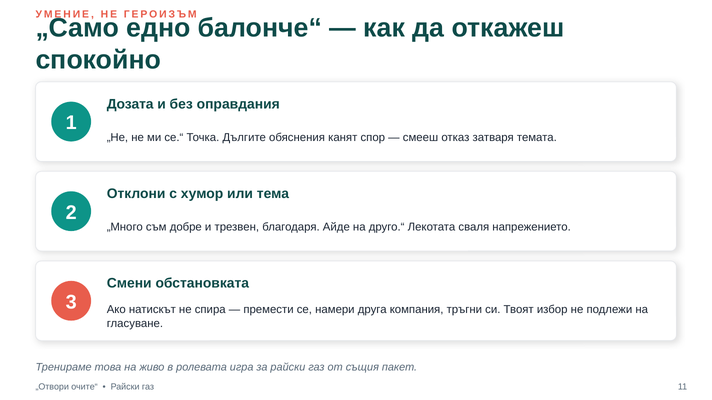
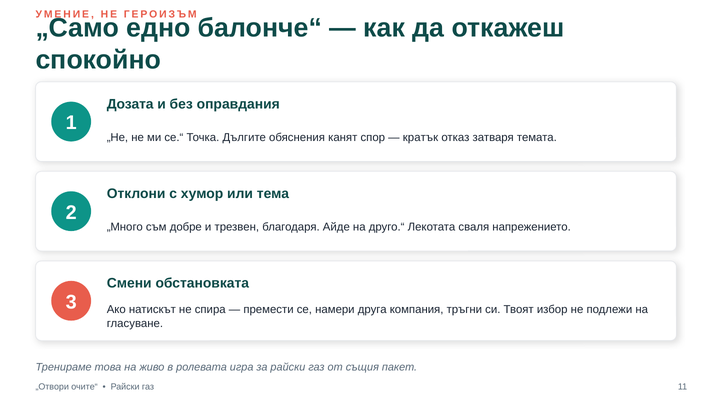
смееш: смееш -> кратък (420, 137)
